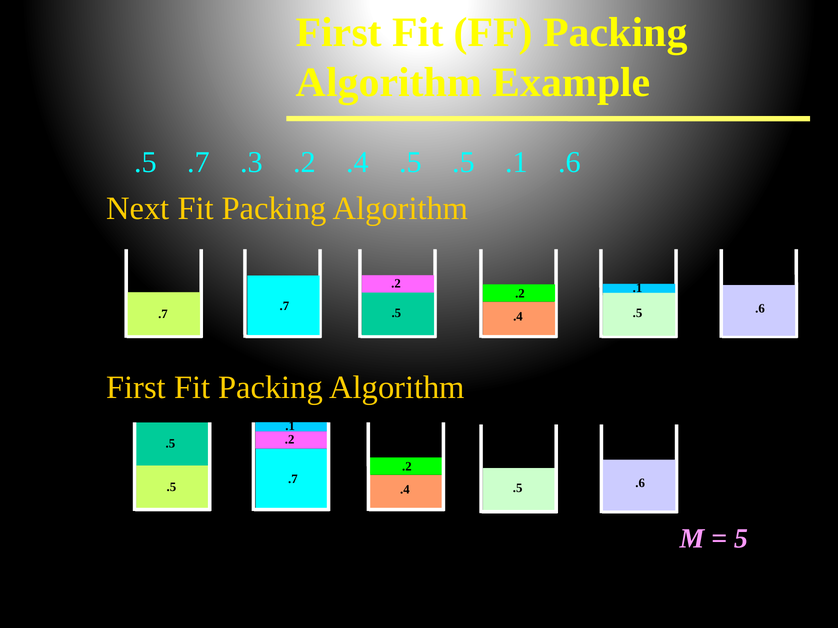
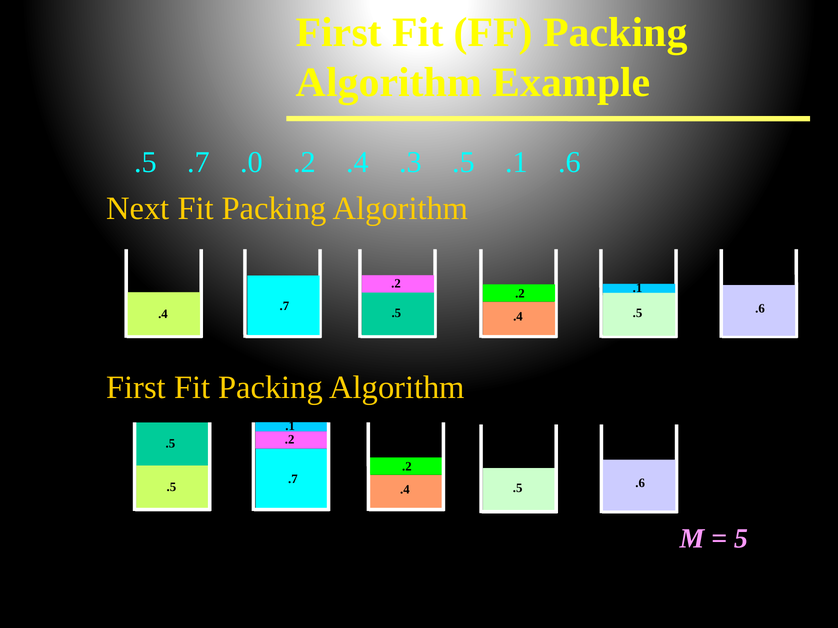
.3: .3 -> .0 (252, 162)
.4 .5: .5 -> .3 (411, 162)
.7: .7 -> .4 (163, 314)
